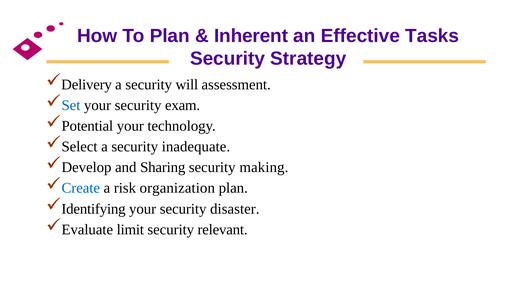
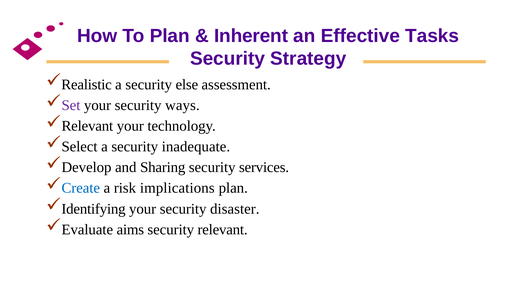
Delivery: Delivery -> Realistic (87, 85)
will: will -> else (187, 85)
Set colour: blue -> purple (71, 105)
exam: exam -> ways (182, 105)
Potential: Potential -> Relevant (87, 126)
making: making -> services (264, 168)
organization: organization -> implications (177, 188)
limit: limit -> aims (130, 230)
